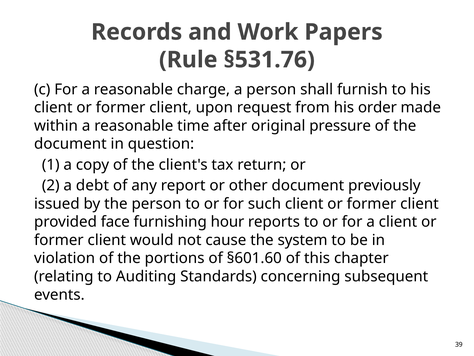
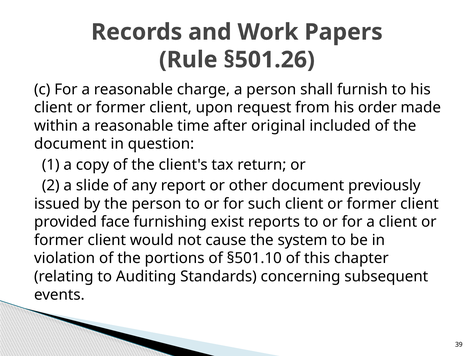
§531.76: §531.76 -> §501.26 (269, 60)
pressure: pressure -> included (340, 126)
debt: debt -> slide (92, 185)
hour: hour -> exist (227, 222)
§601.60: §601.60 -> §501.10 (254, 258)
